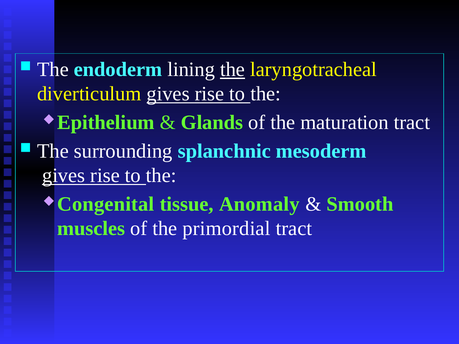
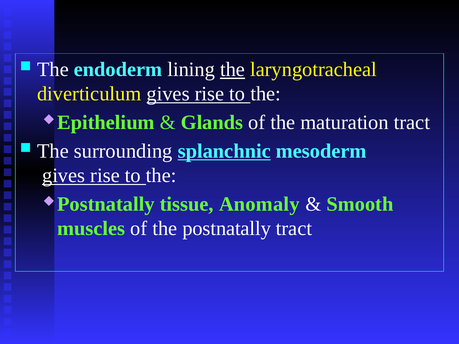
splanchnic underline: none -> present (224, 151)
Congenital: Congenital -> Postnatally (106, 204)
the primordial: primordial -> postnatally (227, 229)
